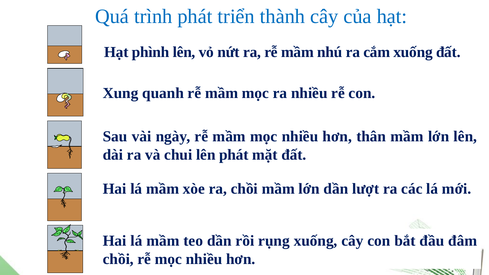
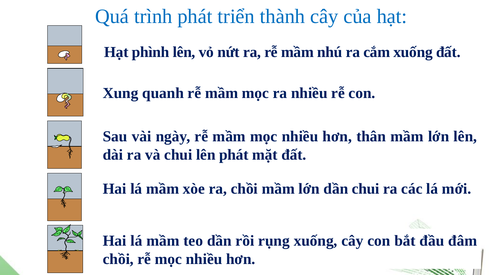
dần lượt: lượt -> chui (366, 189)
